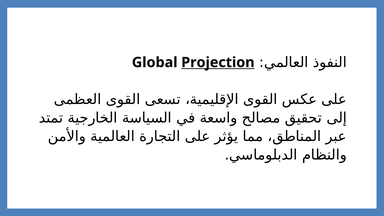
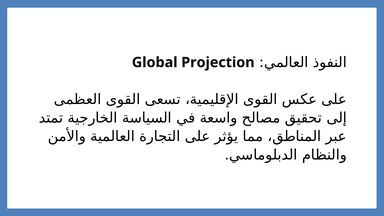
Projection underline: present -> none (218, 62)
